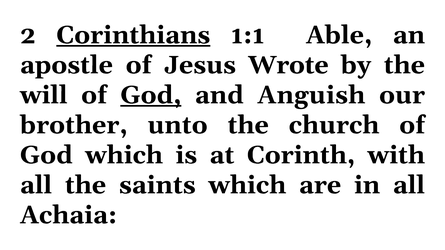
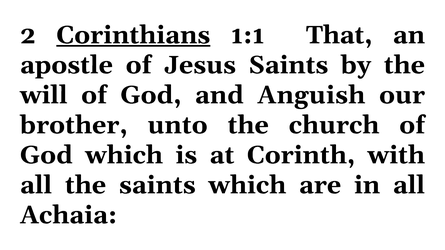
Able: Able -> That (339, 35)
Jesus Wrote: Wrote -> Saints (288, 65)
God underline: present -> none (151, 95)
